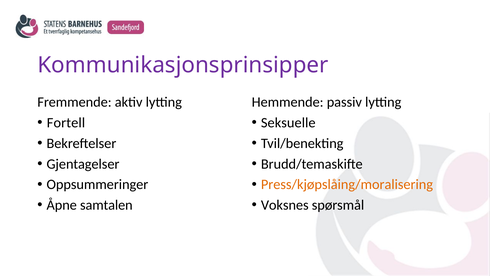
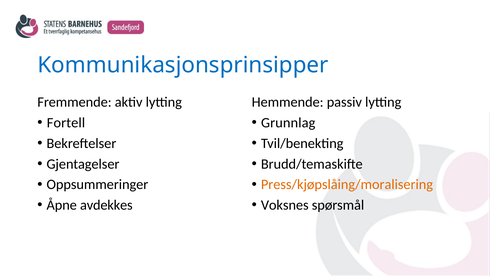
Kommunikasjonsprinsipper colour: purple -> blue (183, 65)
Seksuelle: Seksuelle -> Grunnlag (288, 123)
samtalen: samtalen -> avdekkes (106, 205)
